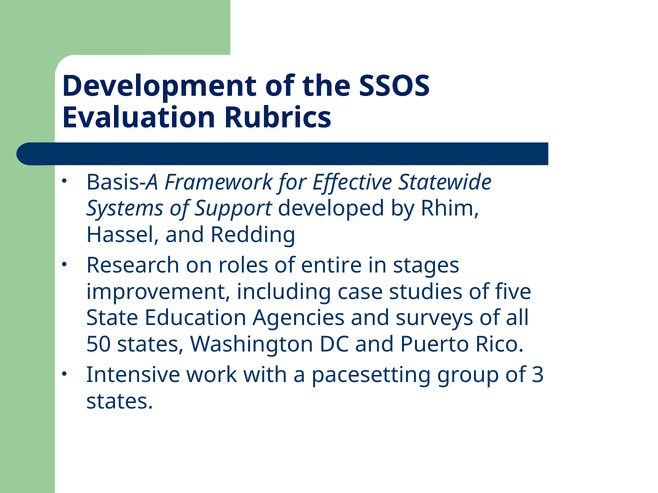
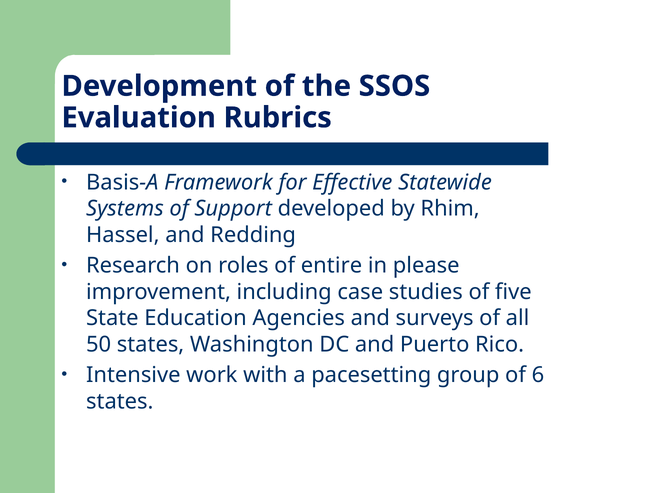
stages: stages -> please (426, 266)
3: 3 -> 6 (538, 375)
